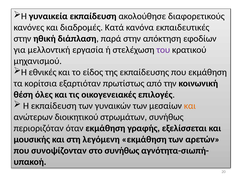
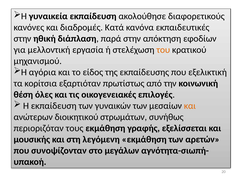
του colour: purple -> orange (163, 50)
εθνικές: εθνικές -> αγόρια (43, 72)
που εκμάθηση: εκμάθηση -> εξελικτική (208, 72)
όταν: όταν -> τους (75, 128)
στο συνήθως: συνήθως -> μεγάλων (122, 151)
